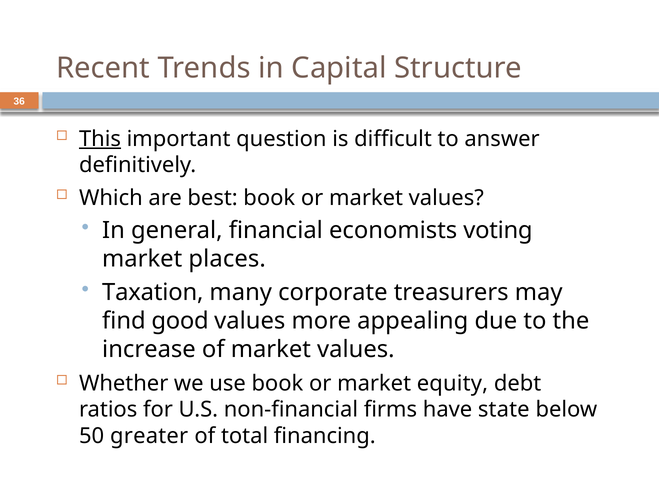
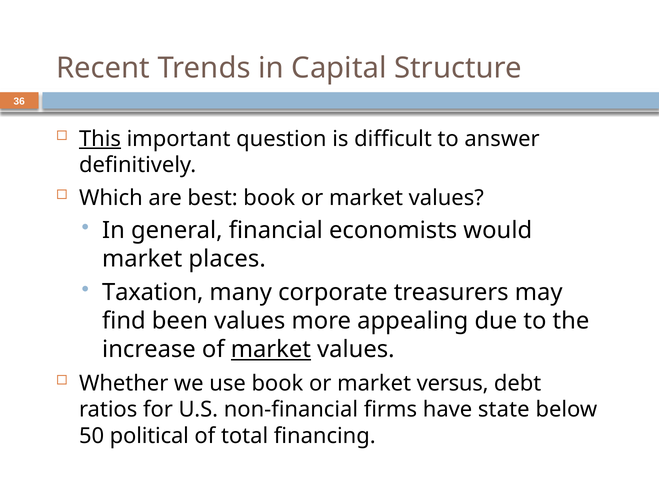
voting: voting -> would (498, 231)
good: good -> been (180, 321)
market underline: none -> present (271, 350)
equity: equity -> versus (453, 384)
greater: greater -> political (149, 436)
